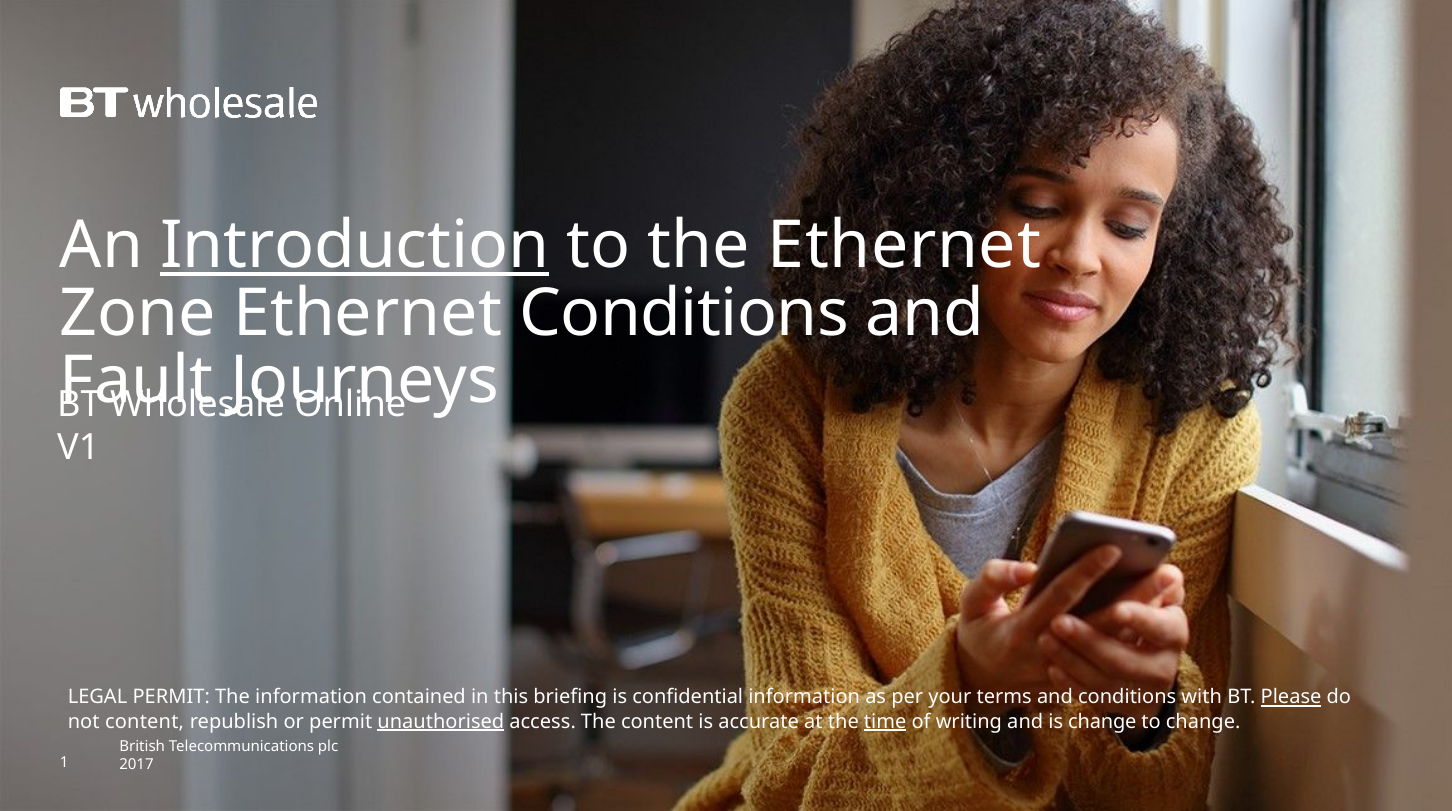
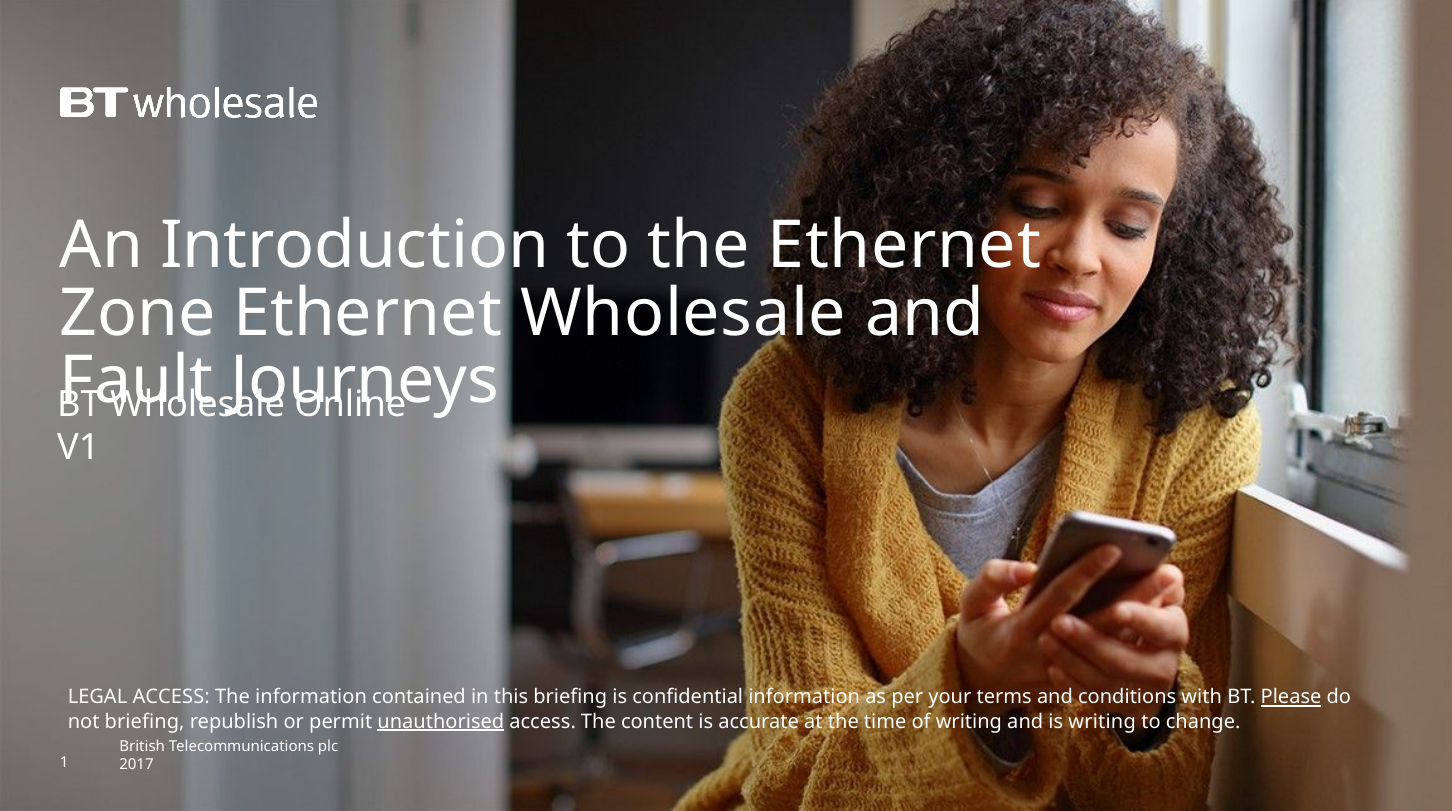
Introduction underline: present -> none (355, 246)
Ethernet Conditions: Conditions -> Wholesale (683, 313)
LEGAL PERMIT: PERMIT -> ACCESS (171, 698)
not content: content -> briefing (145, 722)
time underline: present -> none (885, 722)
is change: change -> writing (1102, 722)
